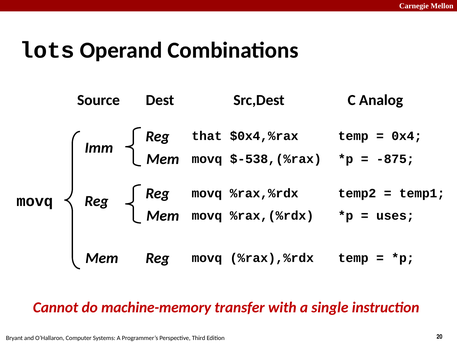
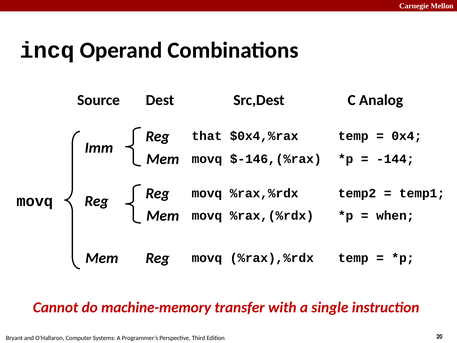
lots: lots -> incq (47, 50)
$-538,(%rax: $-538,(%rax -> $-146,(%rax (276, 159)
-875: -875 -> -144 (395, 159)
uses: uses -> when (395, 215)
